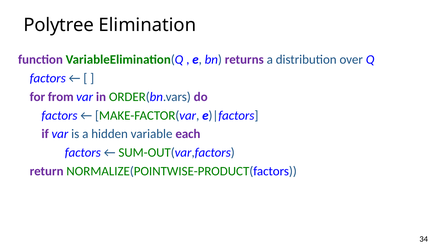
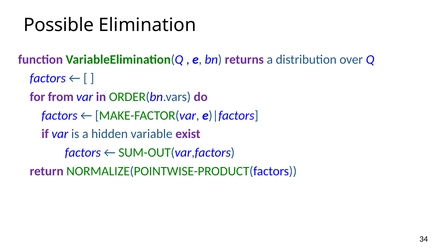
Polytree: Polytree -> Possible (59, 25)
each: each -> exist (188, 134)
